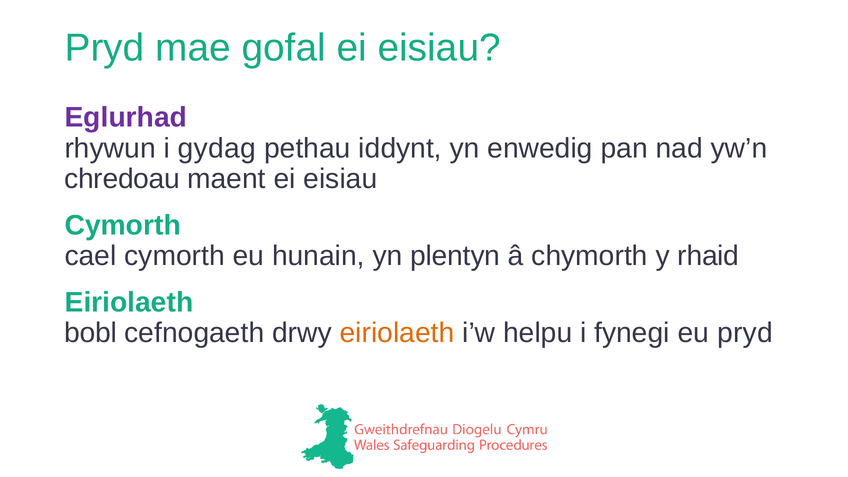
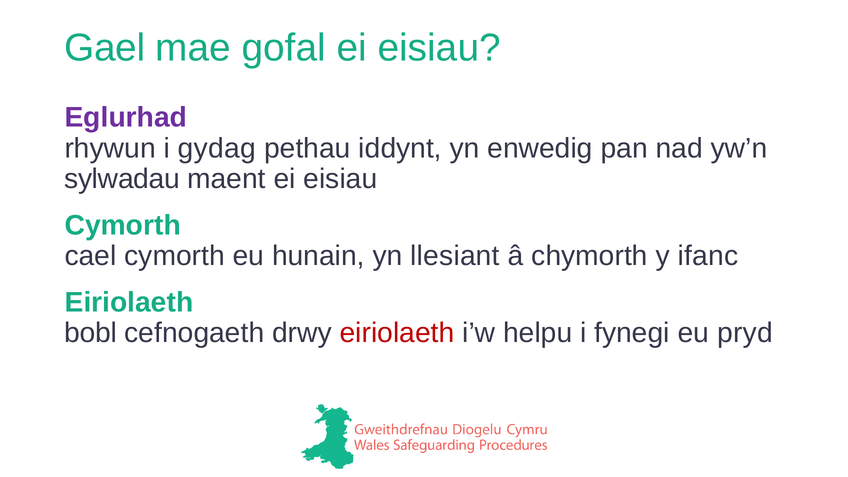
Pryd: Pryd -> Gael (105, 48)
chredoau: chredoau -> sylwadau (122, 179)
plentyn: plentyn -> llesiant (455, 256)
rhaid: rhaid -> ifanc (708, 256)
eiriolaeth colour: orange -> red (397, 333)
